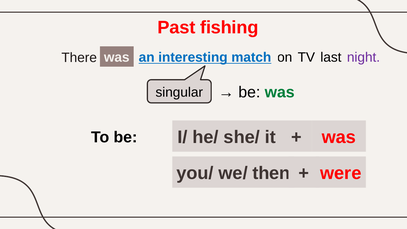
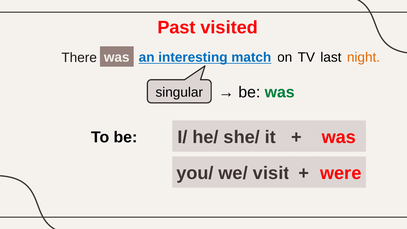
fishing: fishing -> visited (229, 28)
night colour: purple -> orange (364, 57)
then: then -> visit (271, 173)
